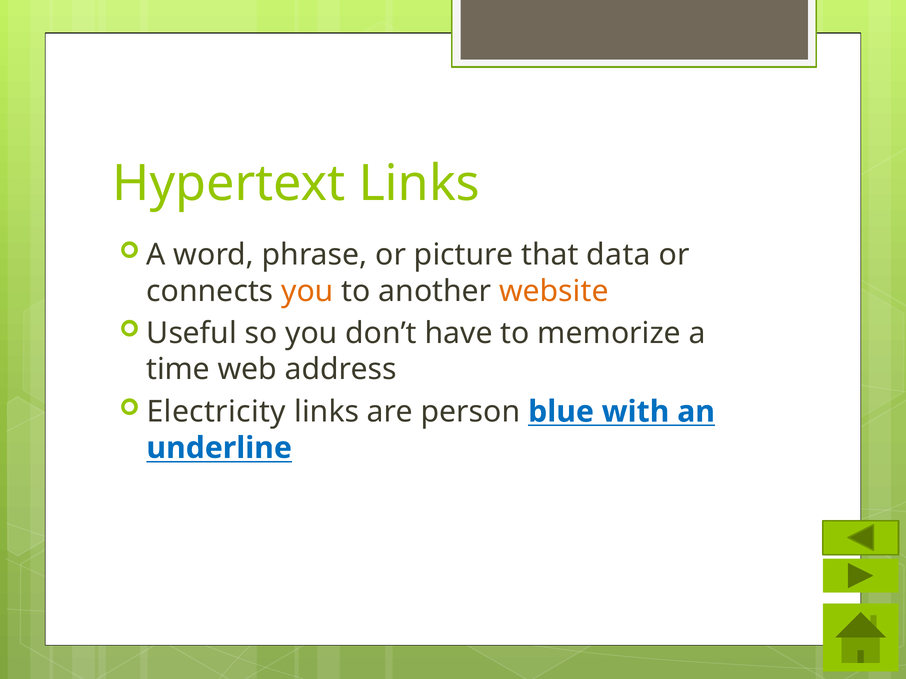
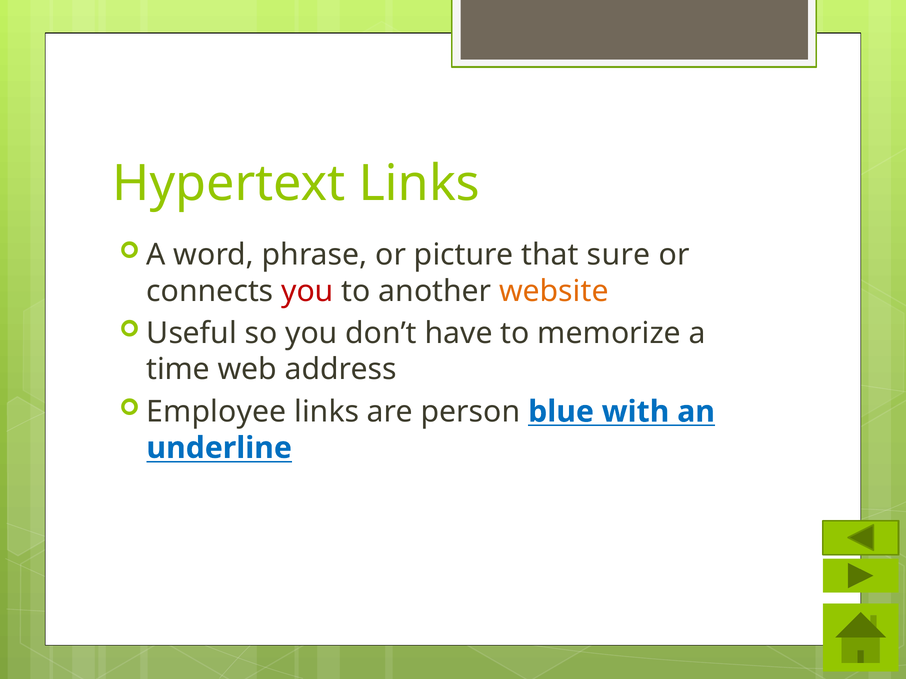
data: data -> sure (619, 255)
you colour: orange -> red (307, 291)
Electricity: Electricity -> Employee (216, 412)
